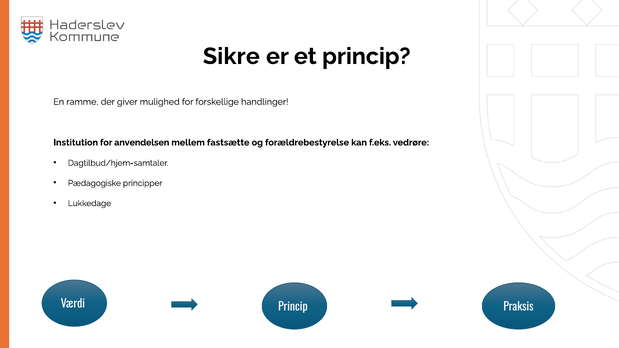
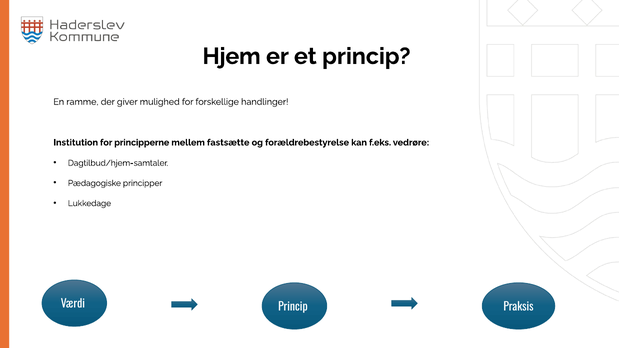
Sikre: Sikre -> Hjem (232, 56)
anvendelsen: anvendelsen -> principperne (142, 143)
